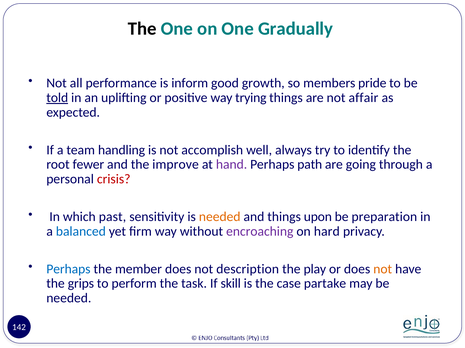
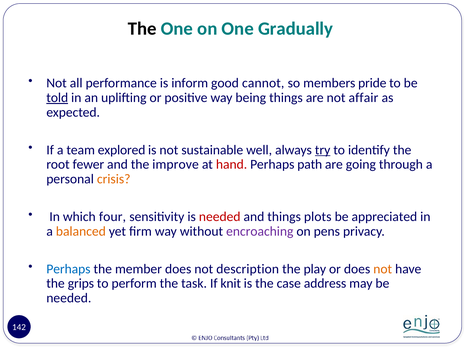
growth: growth -> cannot (263, 83)
trying: trying -> being (251, 98)
handling: handling -> explored (122, 150)
accomplish: accomplish -> sustainable (212, 150)
try underline: none -> present (323, 150)
hand colour: purple -> red (232, 165)
crisis colour: red -> orange (114, 179)
past: past -> four (112, 217)
needed colour: orange -> red (220, 217)
upon: upon -> plots (318, 217)
preparation: preparation -> appreciated (384, 217)
balanced colour: blue -> orange (81, 232)
hard: hard -> pens (327, 232)
skill: skill -> knit (231, 284)
partake: partake -> address (325, 284)
